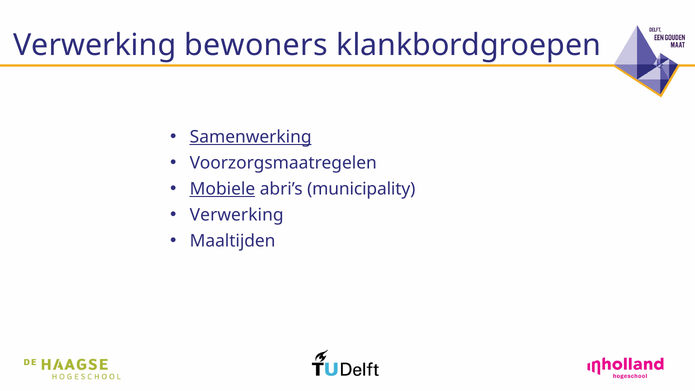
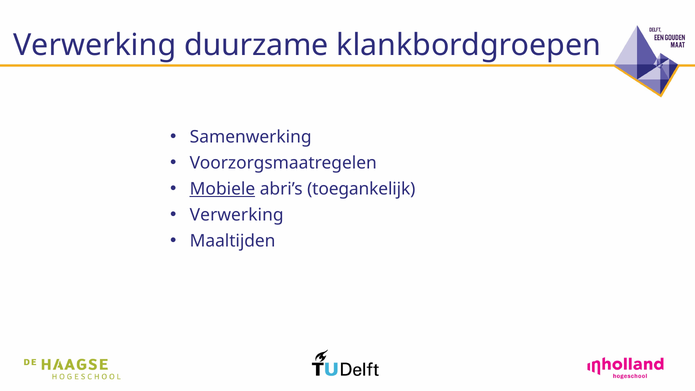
bewoners: bewoners -> duurzame (256, 45)
Samenwerking underline: present -> none (251, 137)
municipality: municipality -> toegankelijk (361, 189)
